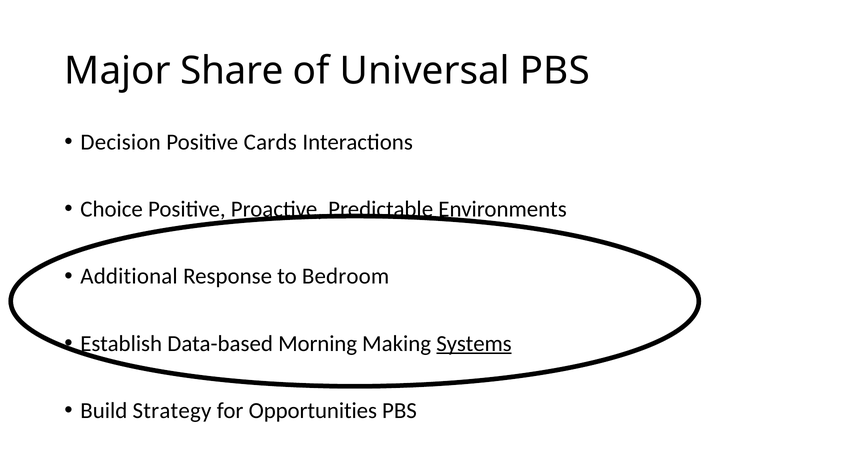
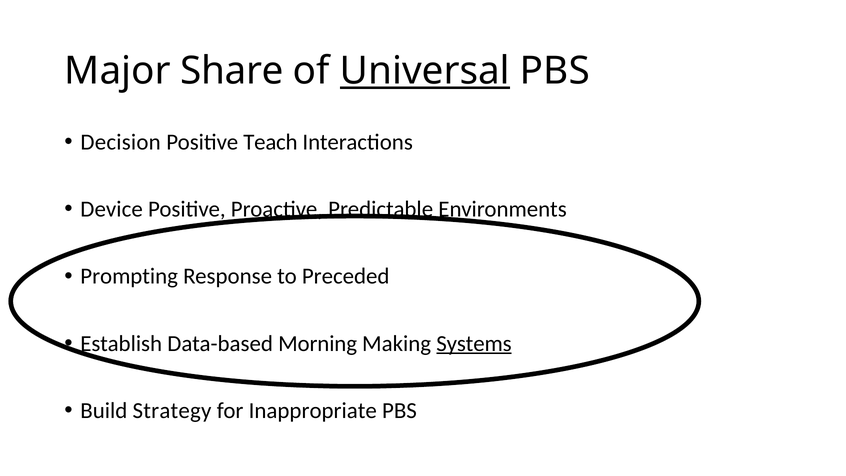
Universal underline: none -> present (425, 71)
Cards: Cards -> Teach (270, 142)
Choice: Choice -> Device (112, 209)
Additional: Additional -> Prompting (129, 276)
Bedroom: Bedroom -> Preceded (346, 276)
Opportunities: Opportunities -> Inappropriate (313, 410)
